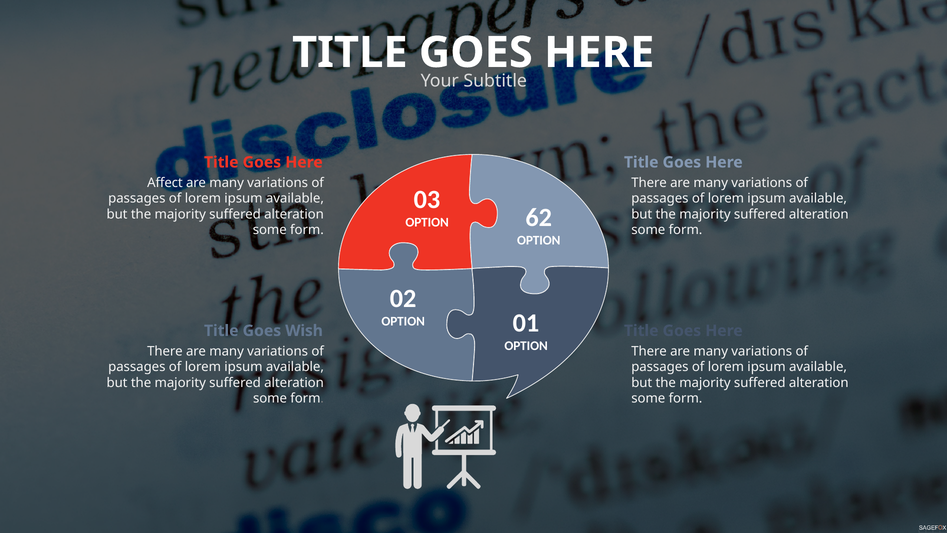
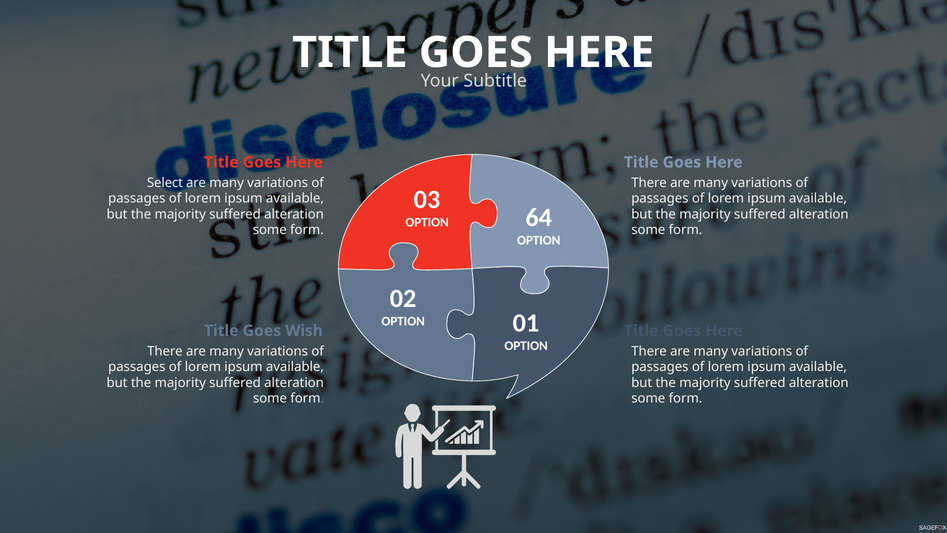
Affect: Affect -> Select (165, 183)
62: 62 -> 64 (539, 218)
